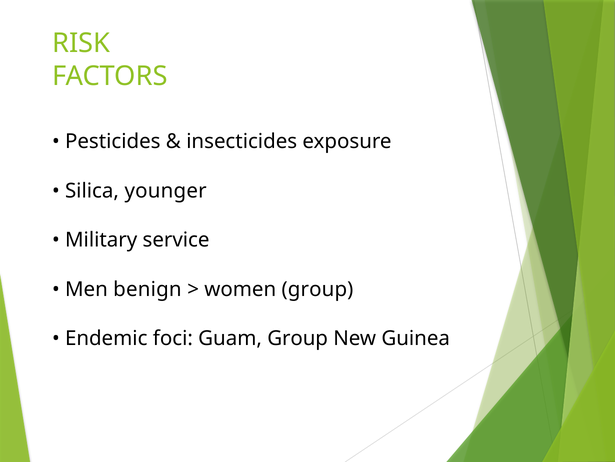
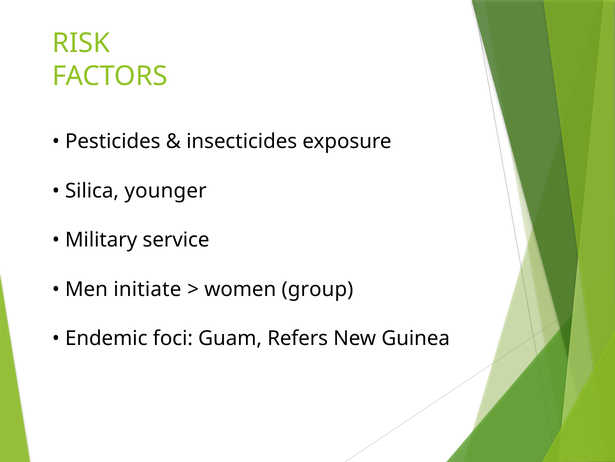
benign: benign -> initiate (147, 289)
Guam Group: Group -> Refers (298, 338)
